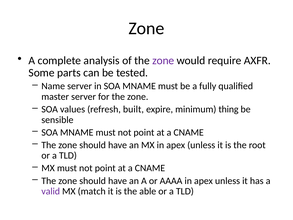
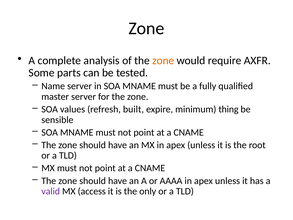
zone colour: purple -> orange (163, 60)
match: match -> access (92, 191)
able: able -> only (148, 191)
